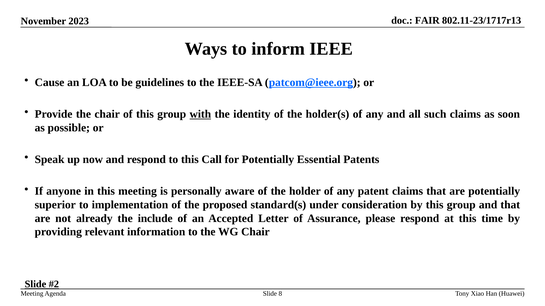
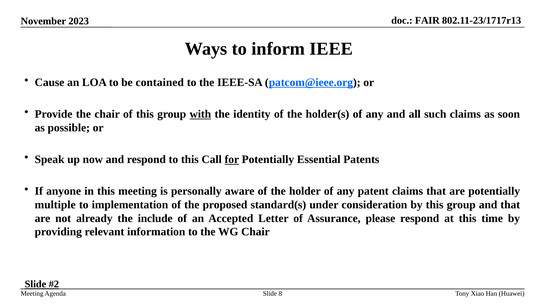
guidelines: guidelines -> contained (160, 82)
for underline: none -> present (232, 160)
superior: superior -> multiple (55, 205)
